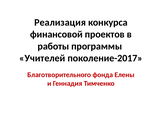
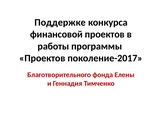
Реализация: Реализация -> Поддержке (60, 22)
Учителей: Учителей -> Проектов (42, 58)
